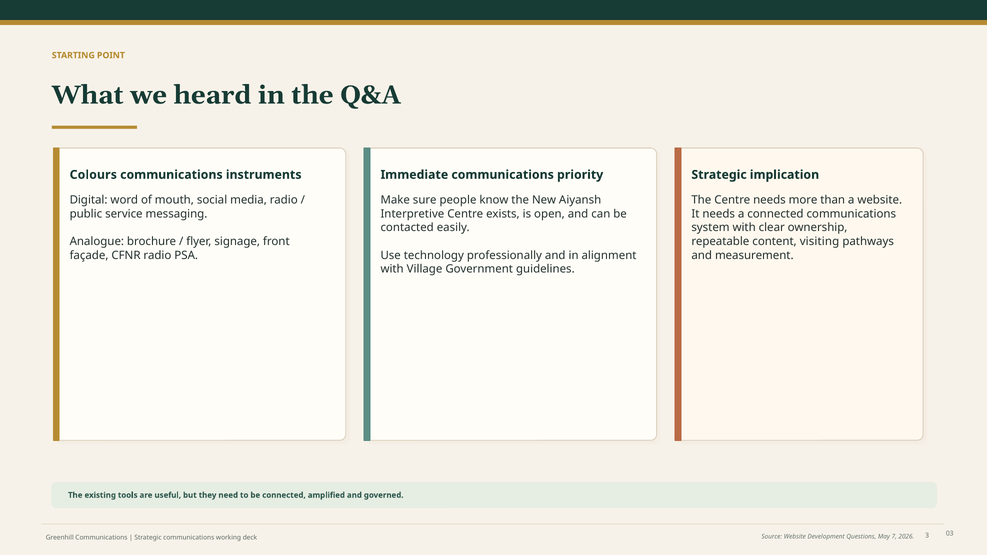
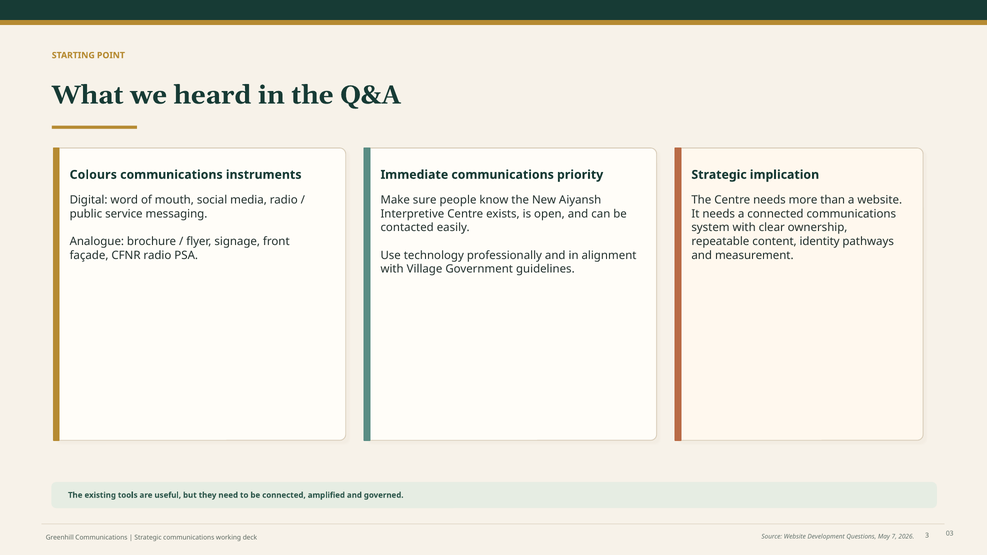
visiting: visiting -> identity (820, 242)
